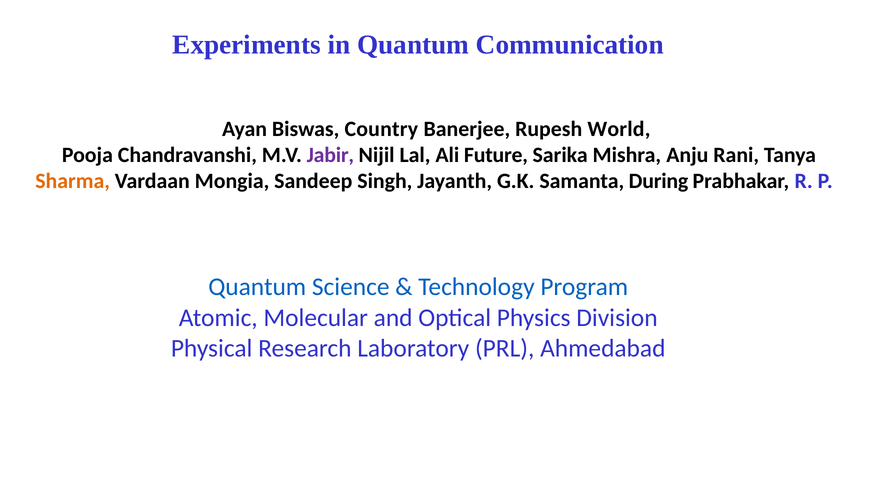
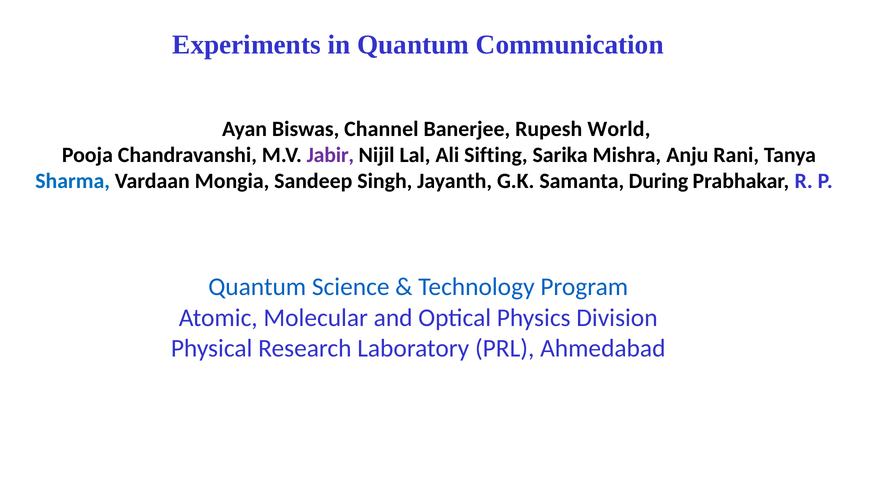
Country: Country -> Channel (381, 129)
Future: Future -> Sifting (496, 155)
Sharma colour: orange -> blue (73, 181)
